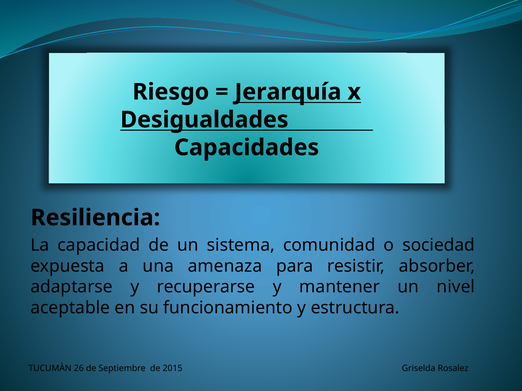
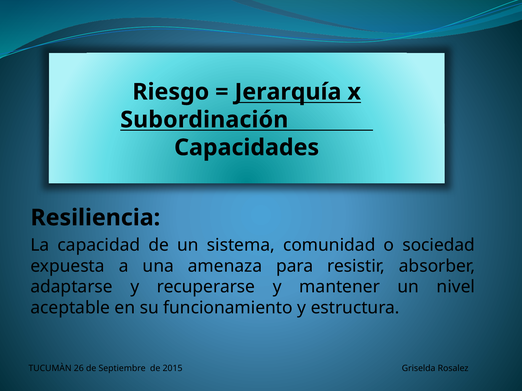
Desigualdades: Desigualdades -> Subordinación (204, 120)
